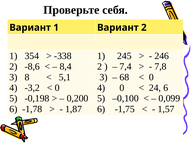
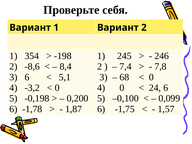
-338: -338 -> -198 (63, 56)
3 8: 8 -> 6 (27, 77)
